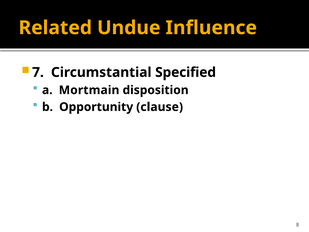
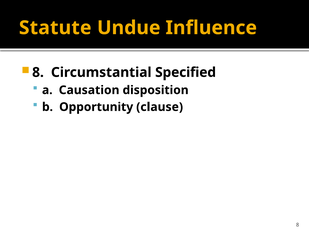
Related: Related -> Statute (55, 28)
7: 7 -> 8 (38, 72)
Mortmain: Mortmain -> Causation (89, 90)
